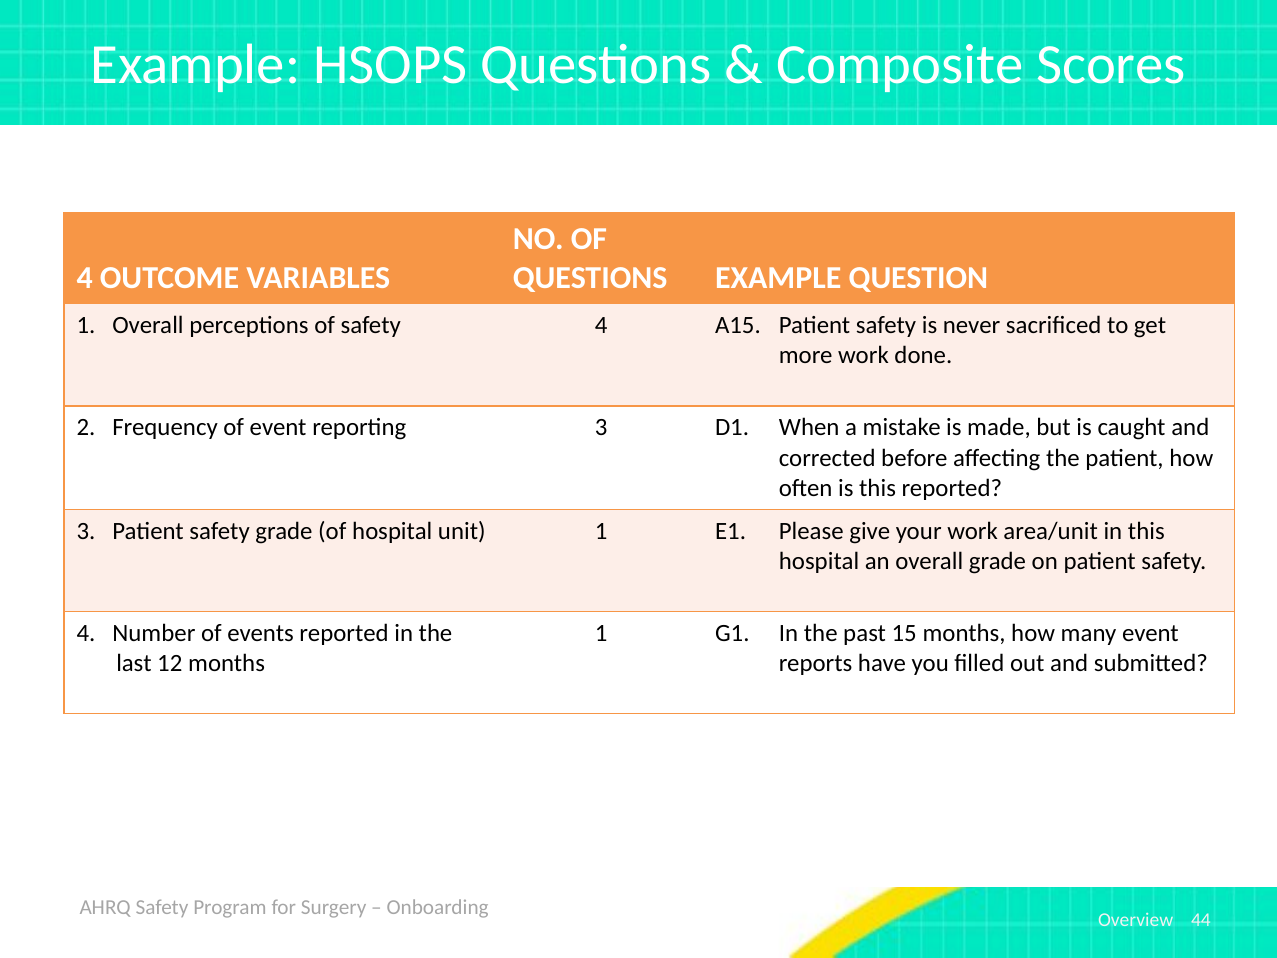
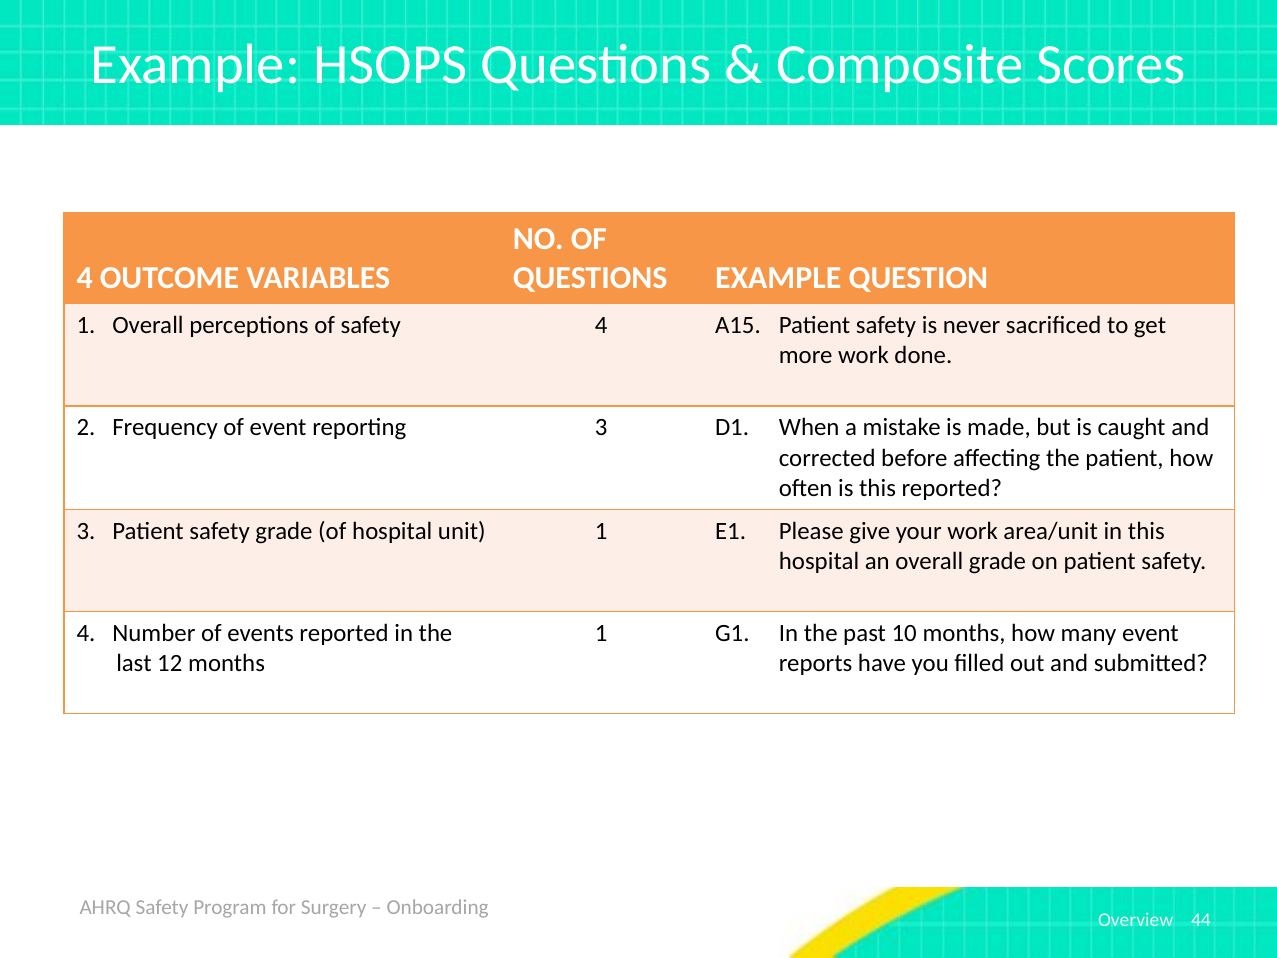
15: 15 -> 10 (904, 633)
